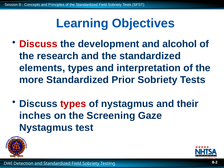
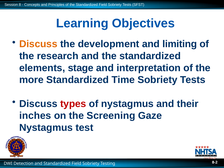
Discuss colour: red -> orange (38, 44)
alcohol: alcohol -> limiting (180, 44)
elements types: types -> stage (81, 68)
Prior: Prior -> Time (123, 80)
